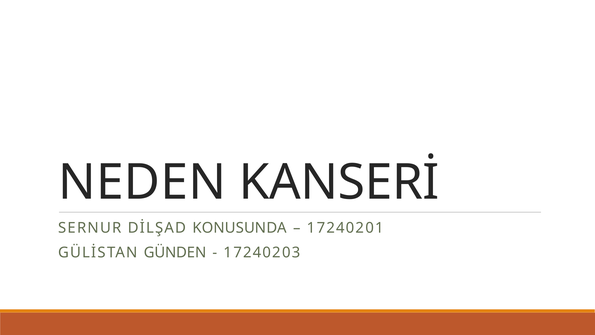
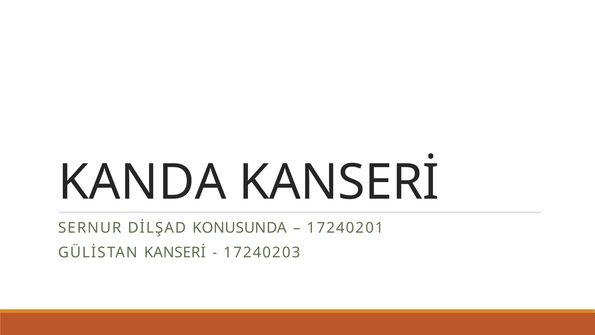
NEDEN: NEDEN -> KANDA (142, 182)
GÜNDEN: GÜNDEN -> KANSERİ (175, 252)
